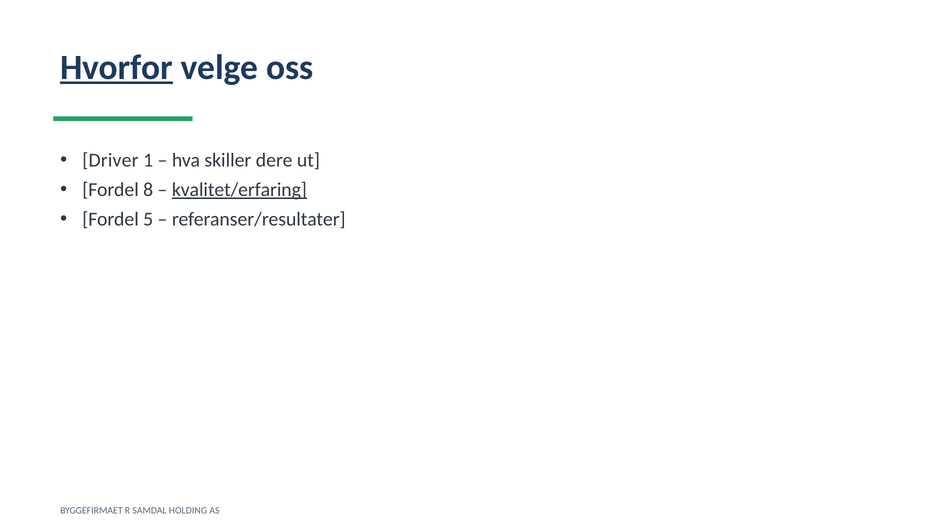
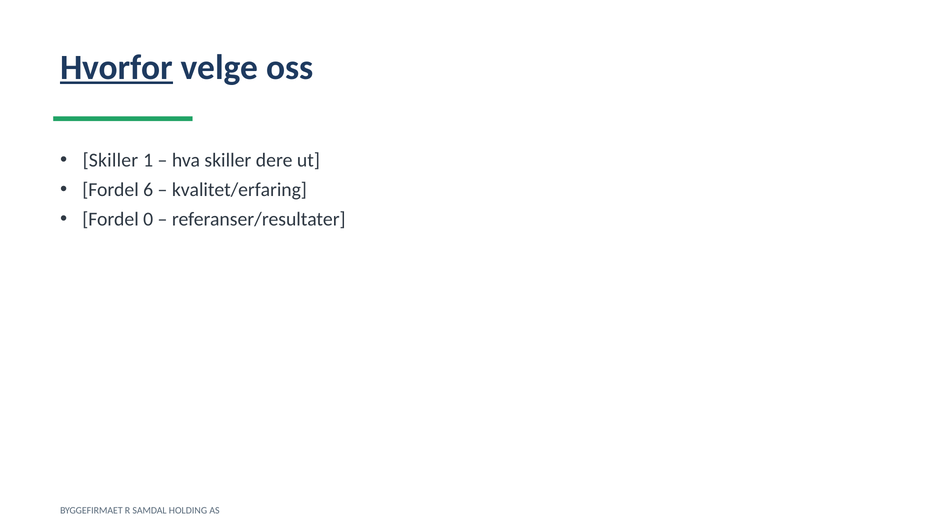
Driver: Driver -> Skiller (110, 160)
8: 8 -> 6 (148, 190)
kvalitet/erfaring underline: present -> none (239, 190)
5: 5 -> 0 (148, 219)
